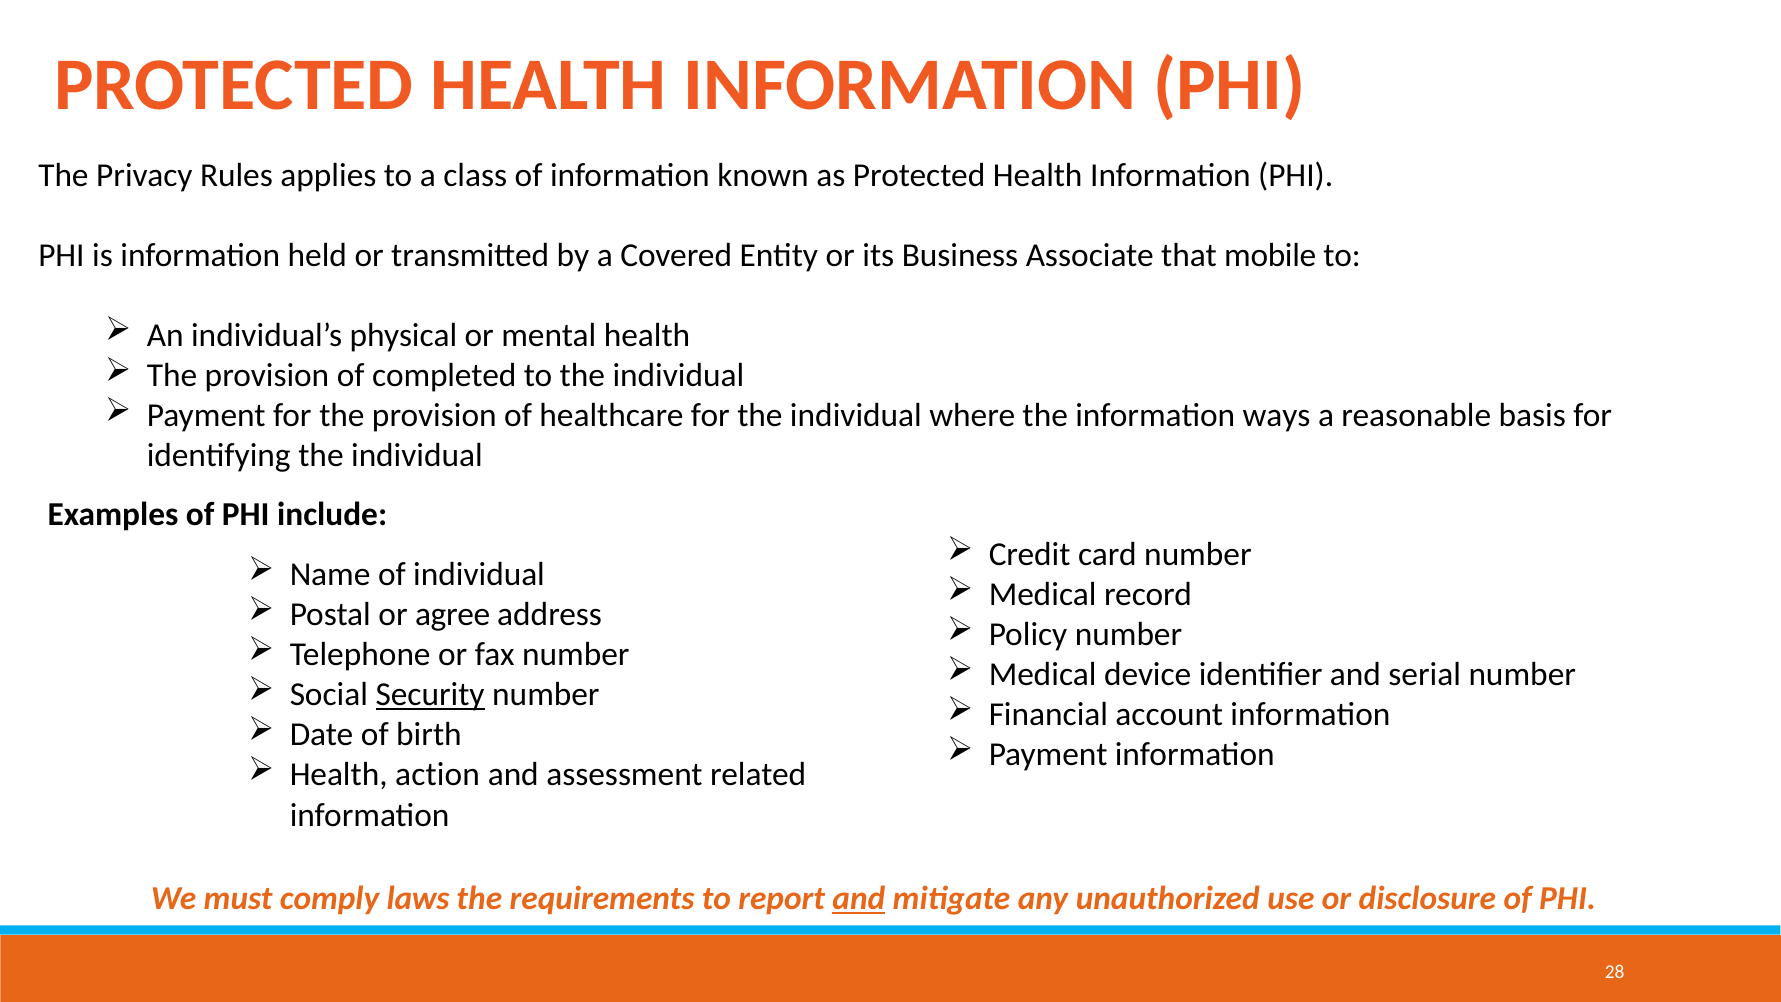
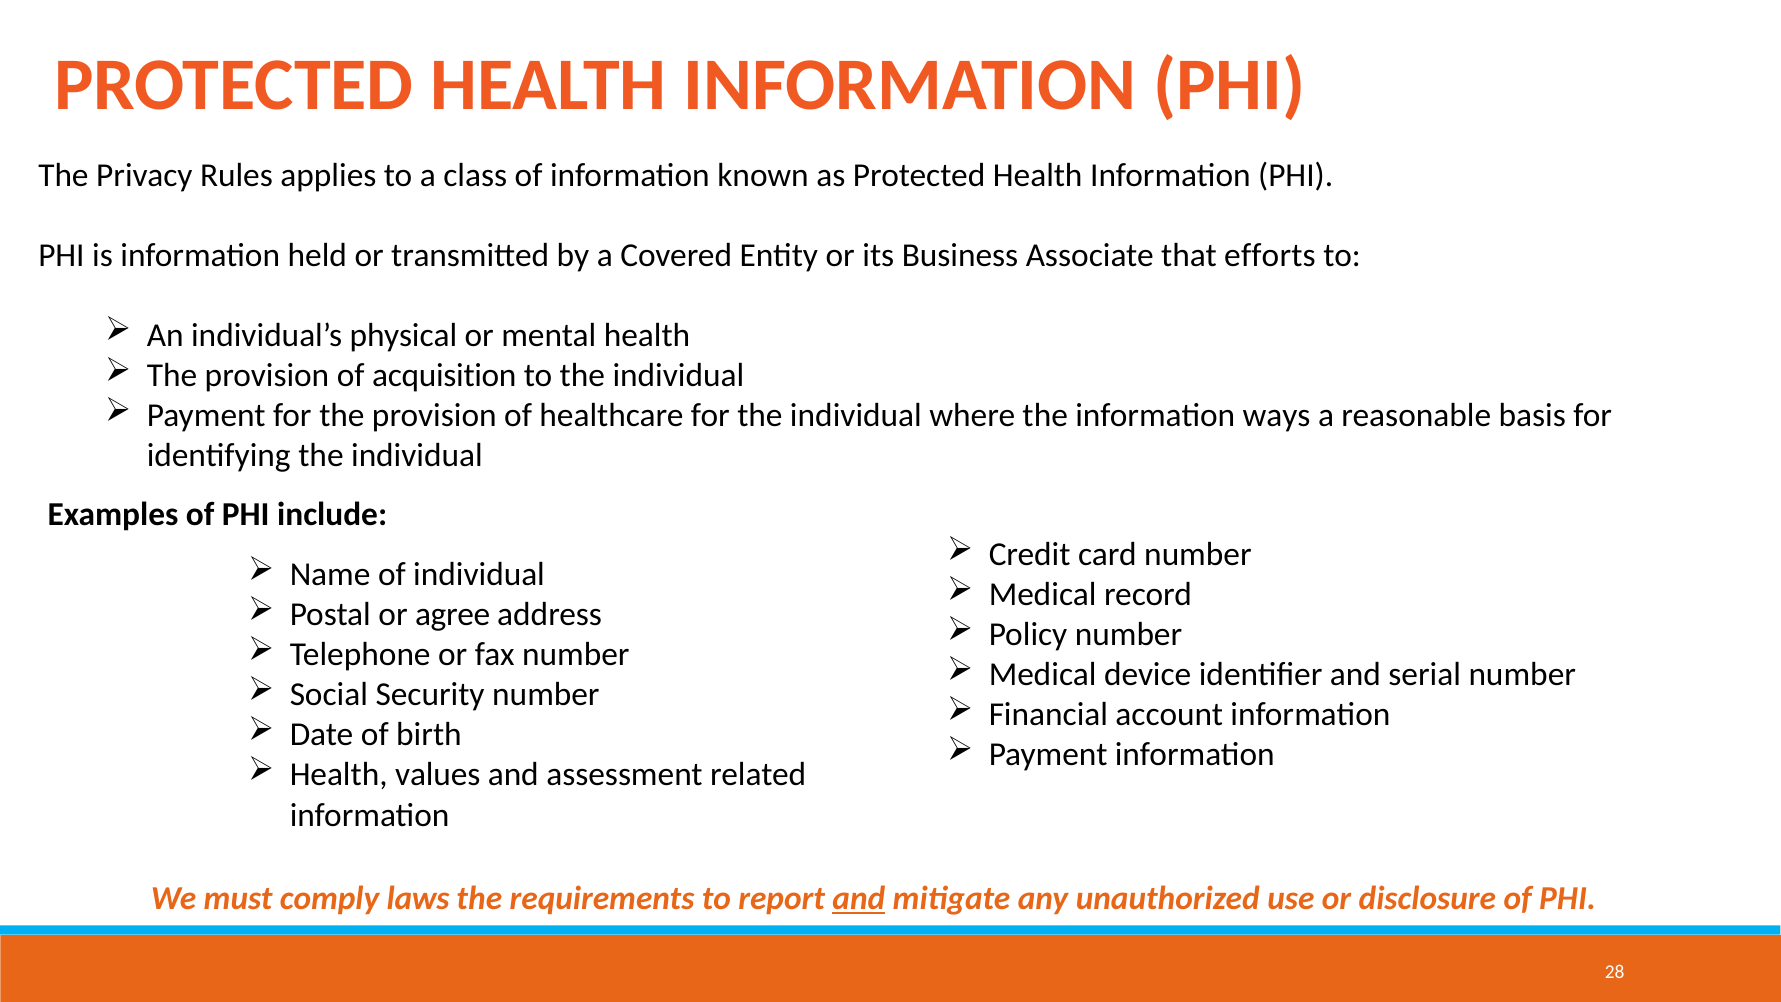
mobile: mobile -> efforts (1270, 255)
completed: completed -> acquisition (444, 375)
Security underline: present -> none (430, 695)
action: action -> values (438, 775)
